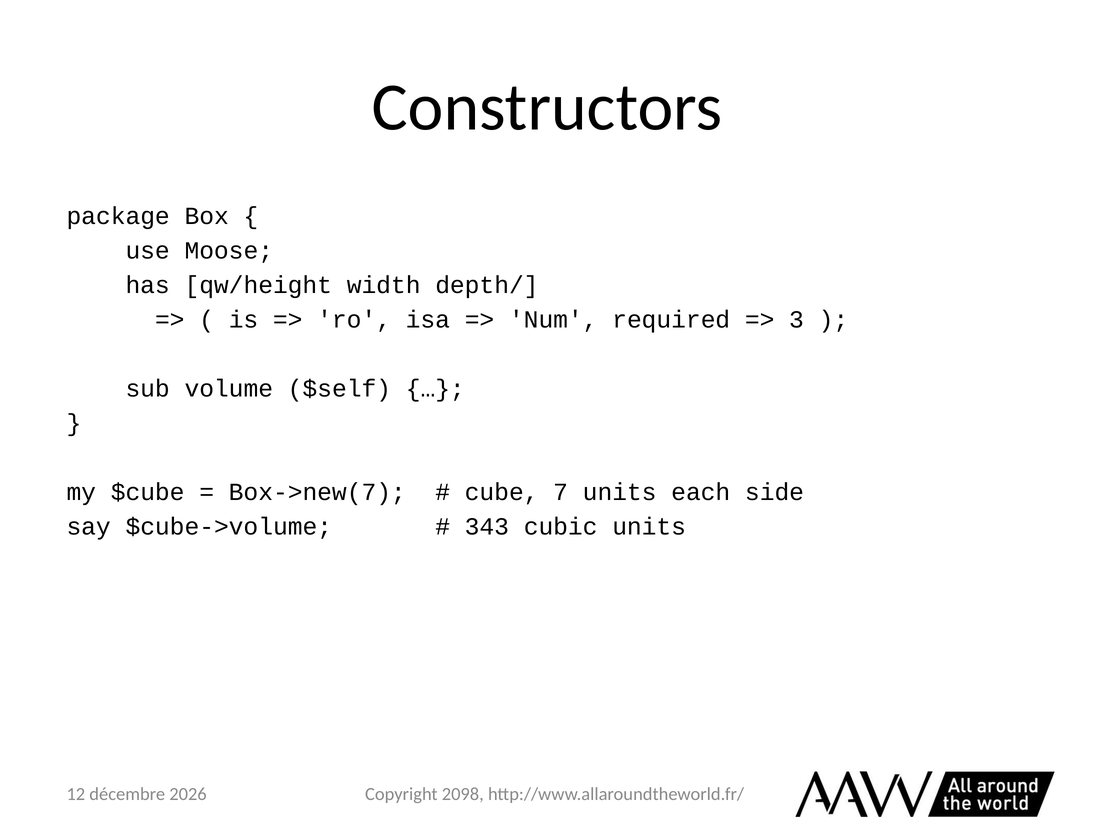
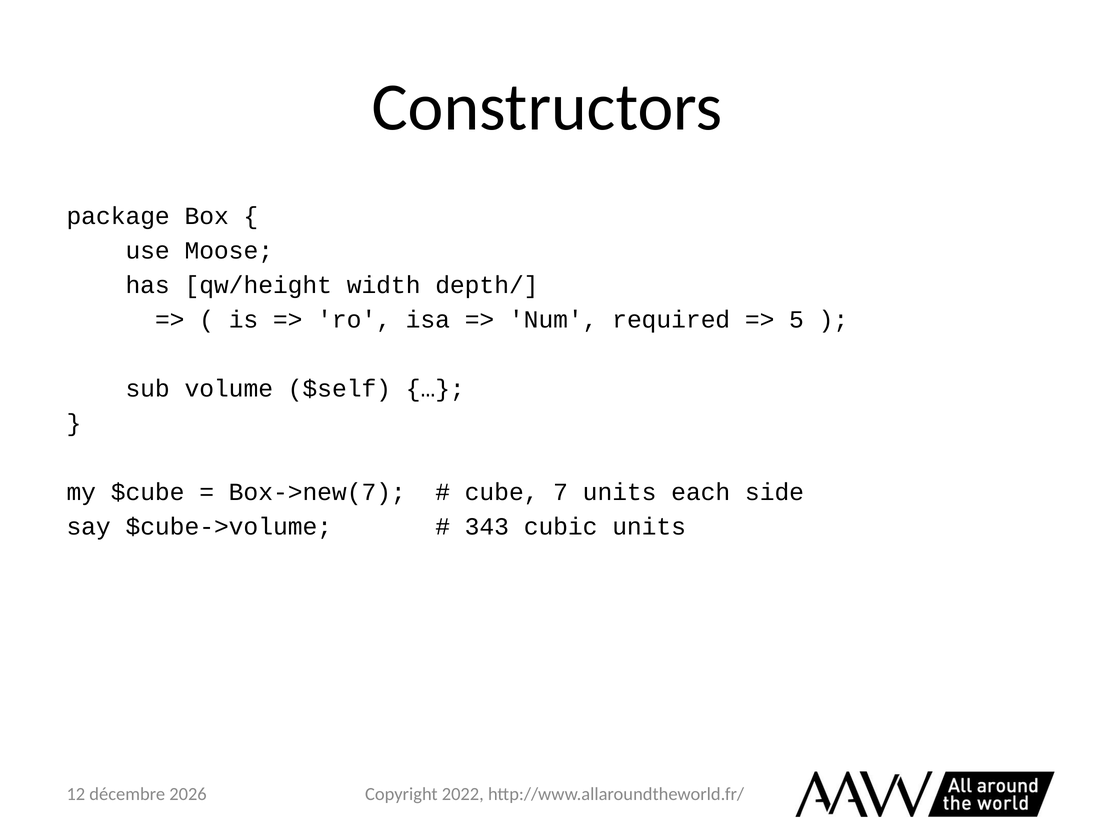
3: 3 -> 5 (797, 320)
2098: 2098 -> 2022 (463, 795)
